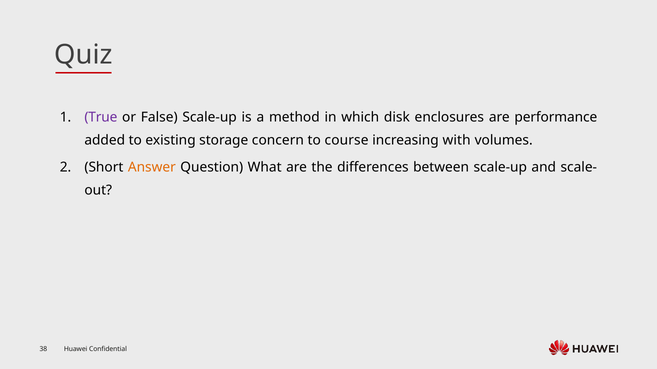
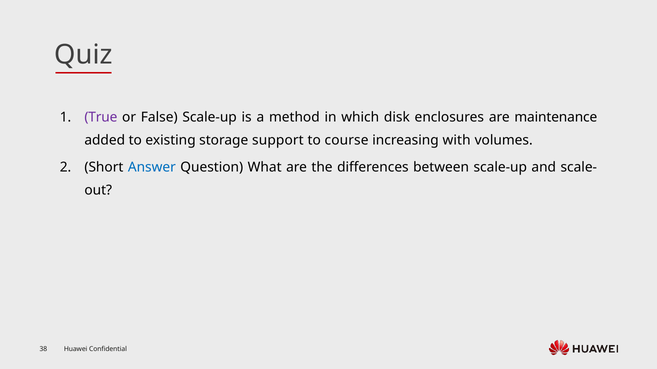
performance: performance -> maintenance (556, 118)
concern: concern -> support (278, 141)
Answer colour: orange -> blue (152, 168)
